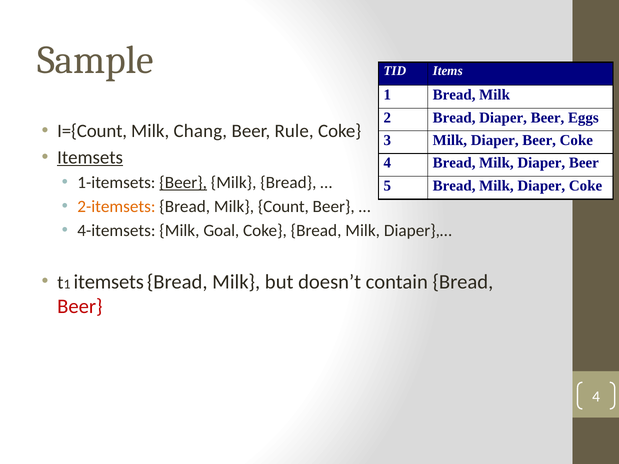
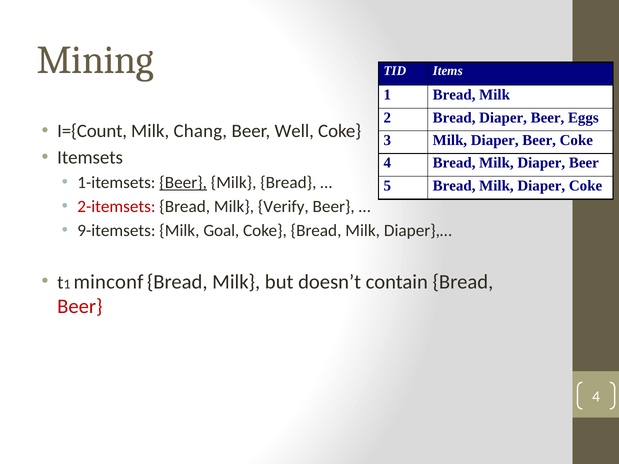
Sample: Sample -> Mining (95, 60)
Rule: Rule -> Well (294, 131)
Itemsets underline: present -> none (90, 158)
2-itemsets colour: orange -> red (116, 207)
Count: Count -> Verify (283, 207)
4-itemsets: 4-itemsets -> 9-itemsets (116, 231)
itemsets: itemsets -> minconf (108, 282)
